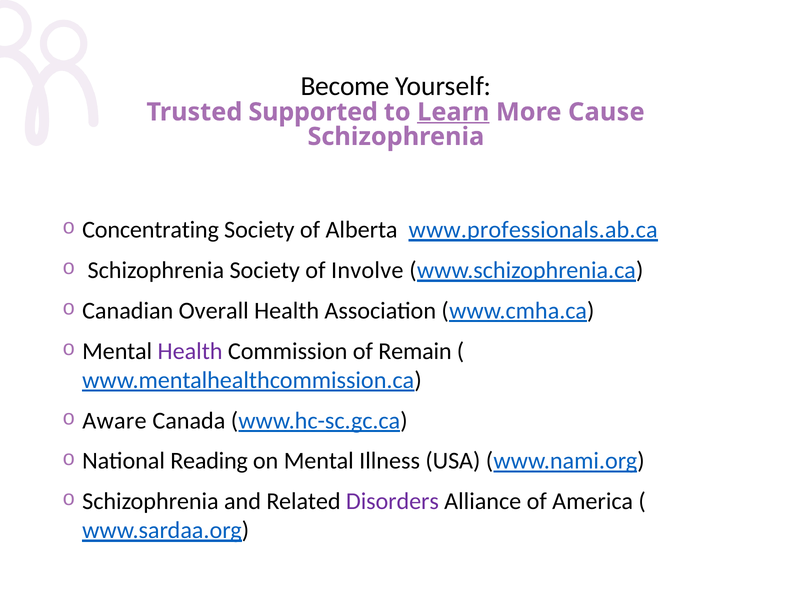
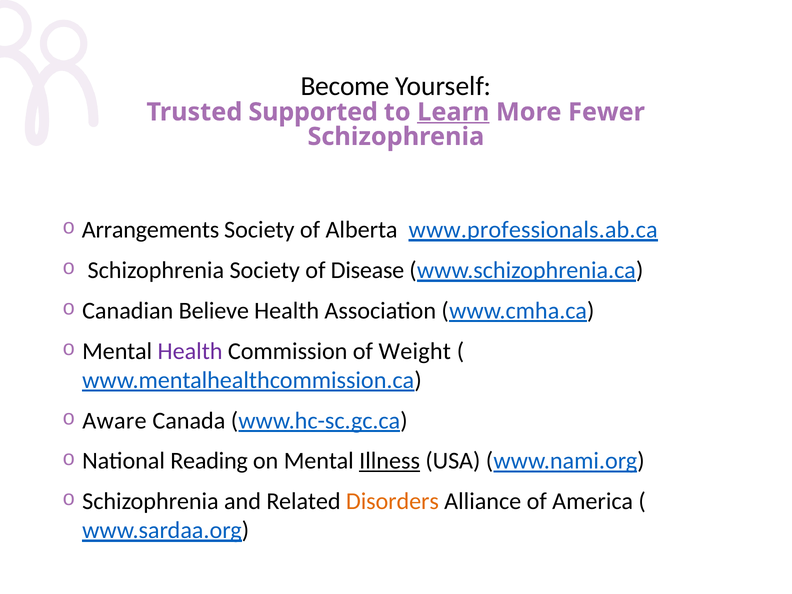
Cause: Cause -> Fewer (606, 112)
Concentrating: Concentrating -> Arrangements (151, 230)
Involve: Involve -> Disease (368, 270)
Overall: Overall -> Believe (214, 311)
Remain: Remain -> Weight (415, 351)
Illness underline: none -> present (390, 461)
Disorders colour: purple -> orange (392, 501)
